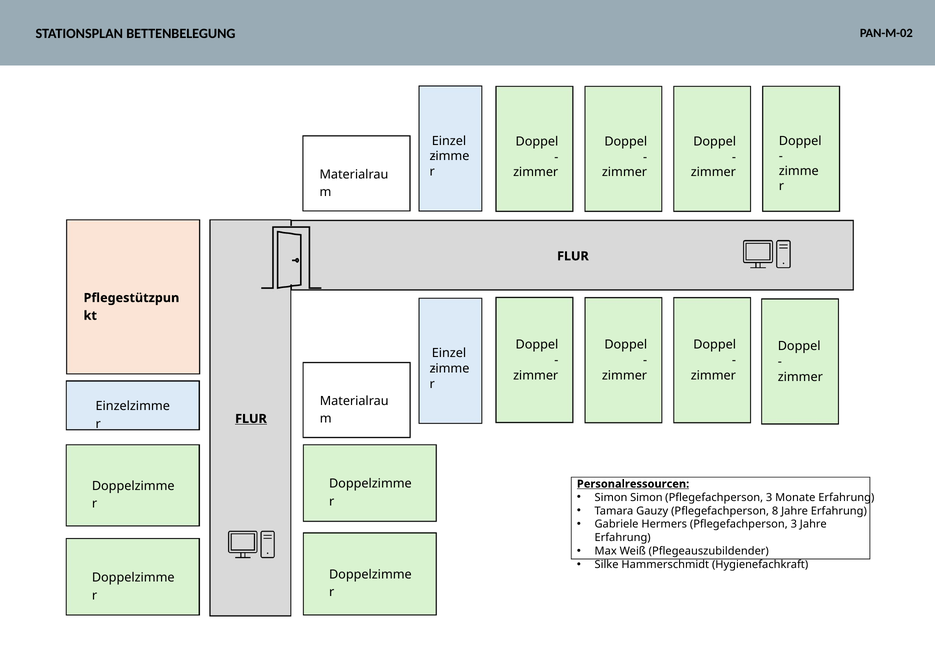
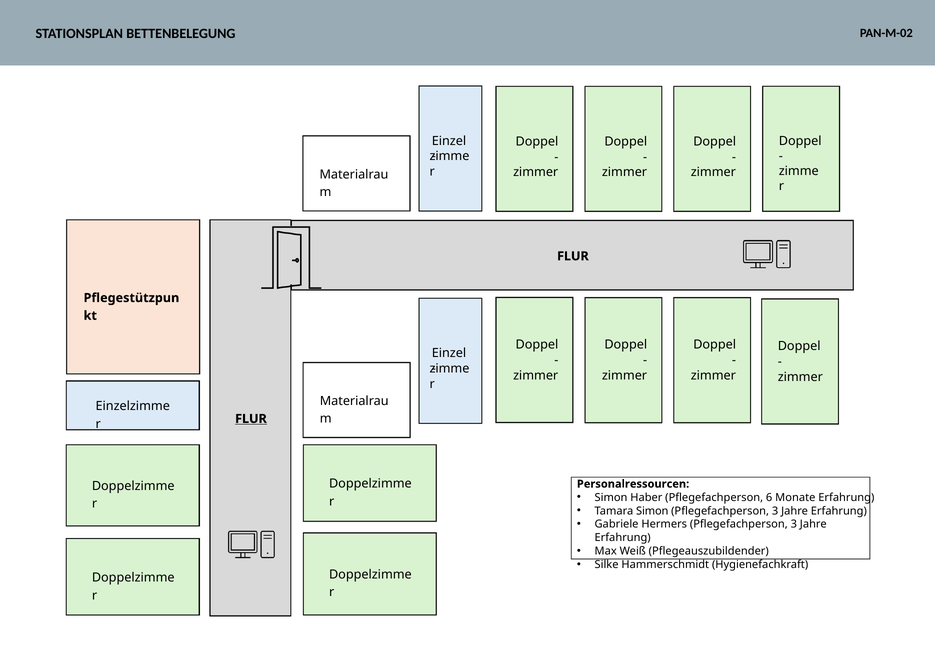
Personalressourcen underline: present -> none (633, 484)
Simon Simon: Simon -> Haber (646, 498)
3: 3 -> 6 (769, 498)
Tamara Gauzy: Gauzy -> Simon (652, 511)
8: 8 -> 3 (775, 511)
